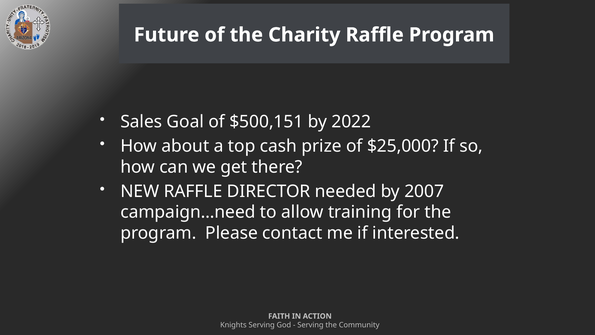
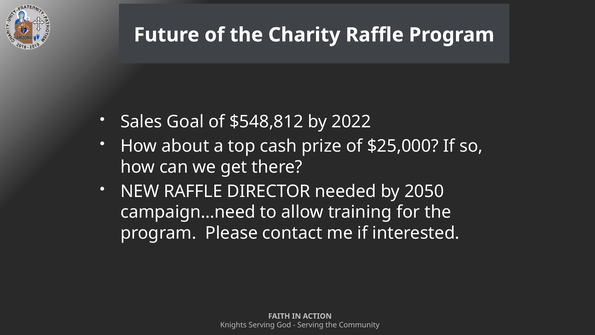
$500,151: $500,151 -> $548,812 (266, 122)
2007: 2007 -> 2050 (424, 191)
